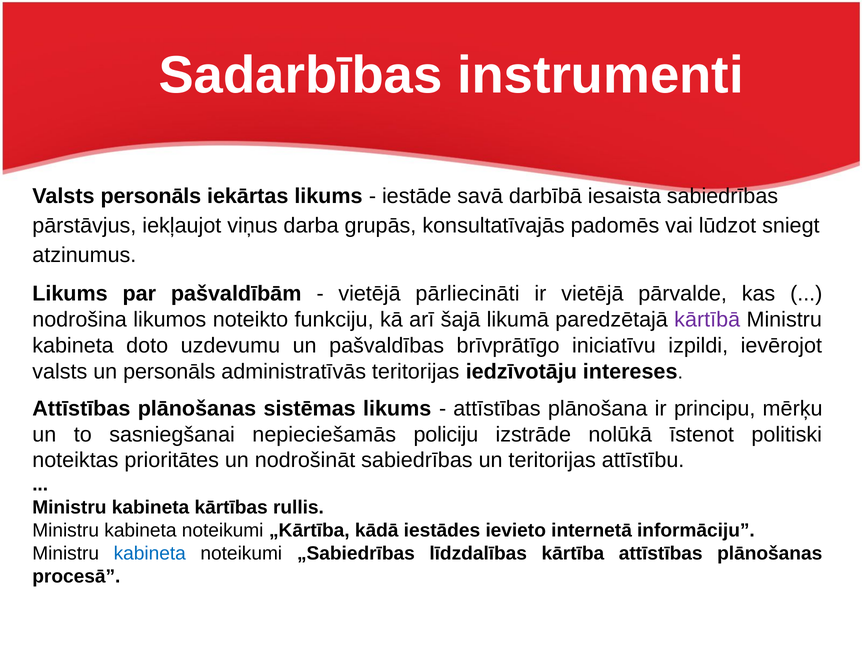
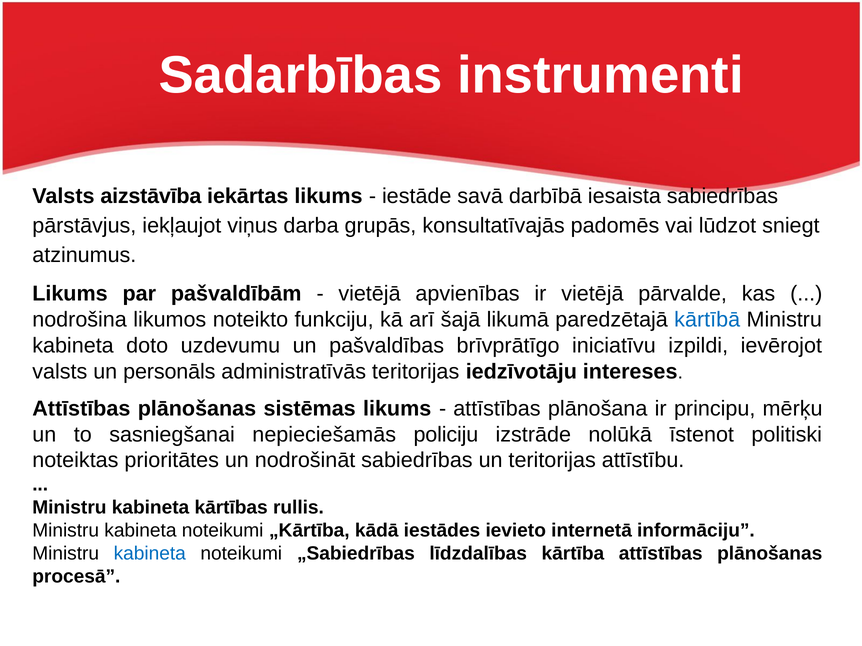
Valsts personāls: personāls -> aizstāvība (151, 196)
pārliecināti: pārliecināti -> apvienības (468, 294)
kārtībā colour: purple -> blue (707, 320)
